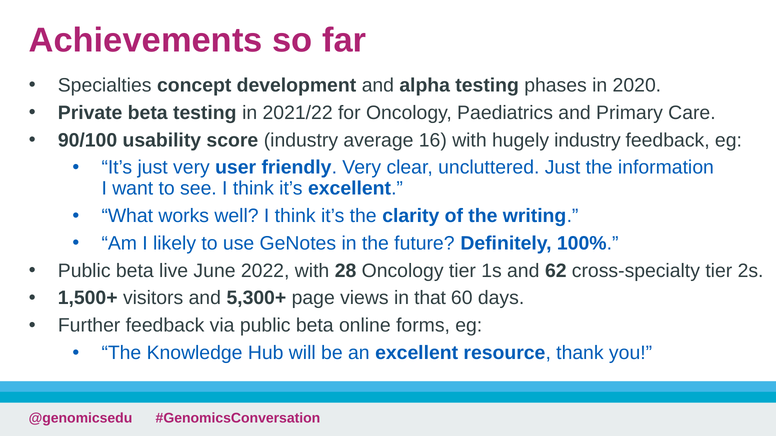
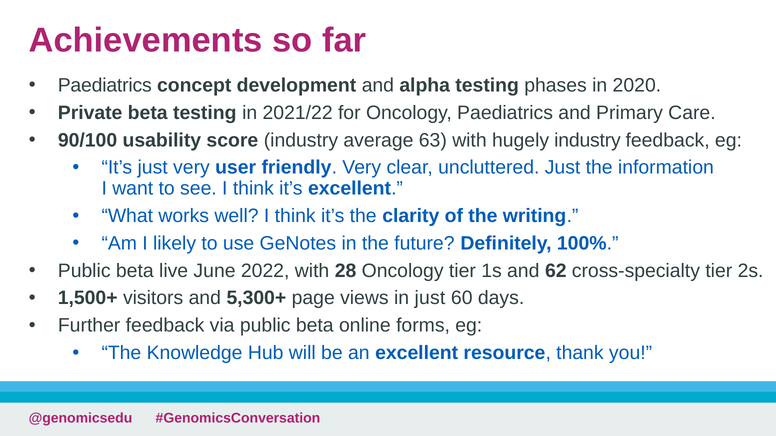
Specialties: Specialties -> Paediatrics (105, 85)
16: 16 -> 63 (433, 140)
in that: that -> just (430, 298)
